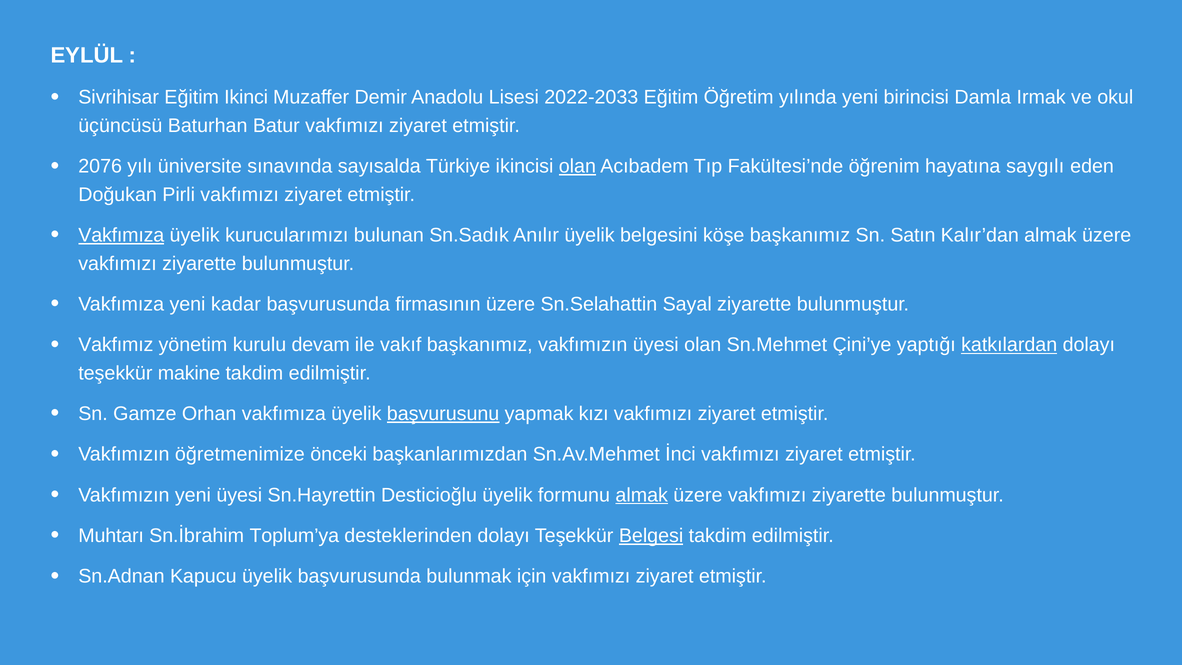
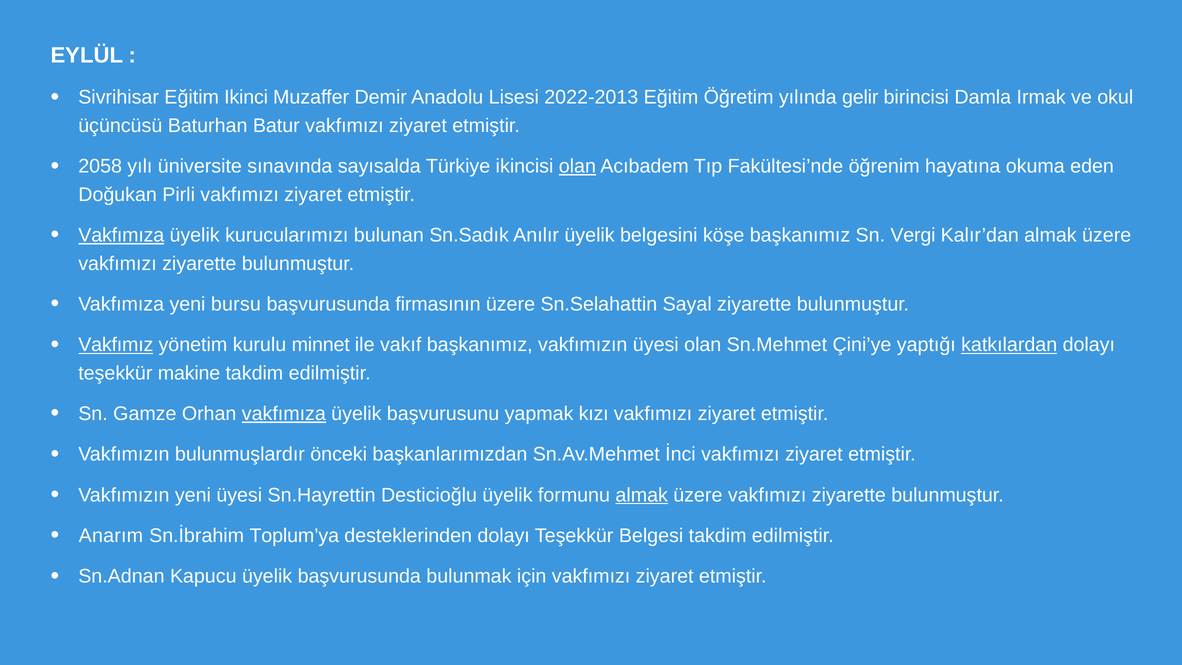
2022-2033: 2022-2033 -> 2022-2013 (591, 97)
yılında yeni: yeni -> gelir (860, 97)
2076: 2076 -> 2058 (100, 166)
saygılı: saygılı -> okuma (1035, 166)
Satın: Satın -> Vergi (913, 235)
kadar: kadar -> bursu (236, 304)
Vakfımız underline: none -> present (116, 345)
devam: devam -> minnet (321, 345)
vakfımıza underline: none -> present (284, 414)
başvurusunu underline: present -> none (443, 414)
öğretmenimize: öğretmenimize -> bulunmuşlardır (240, 454)
Muhtarı: Muhtarı -> Anarım (111, 536)
Belgesi underline: present -> none (651, 536)
